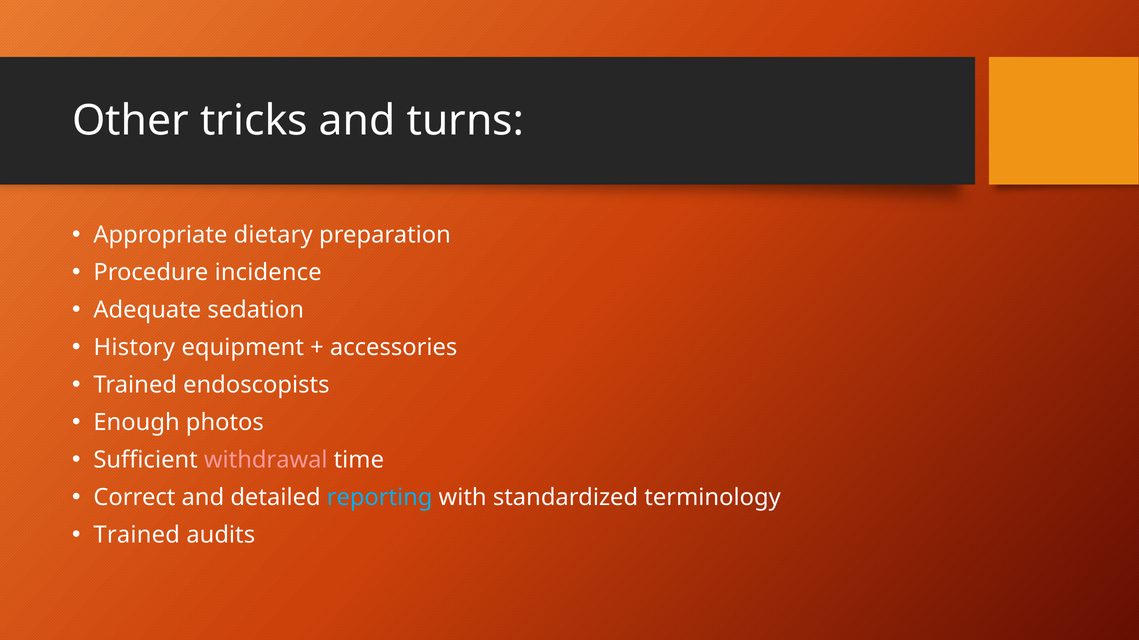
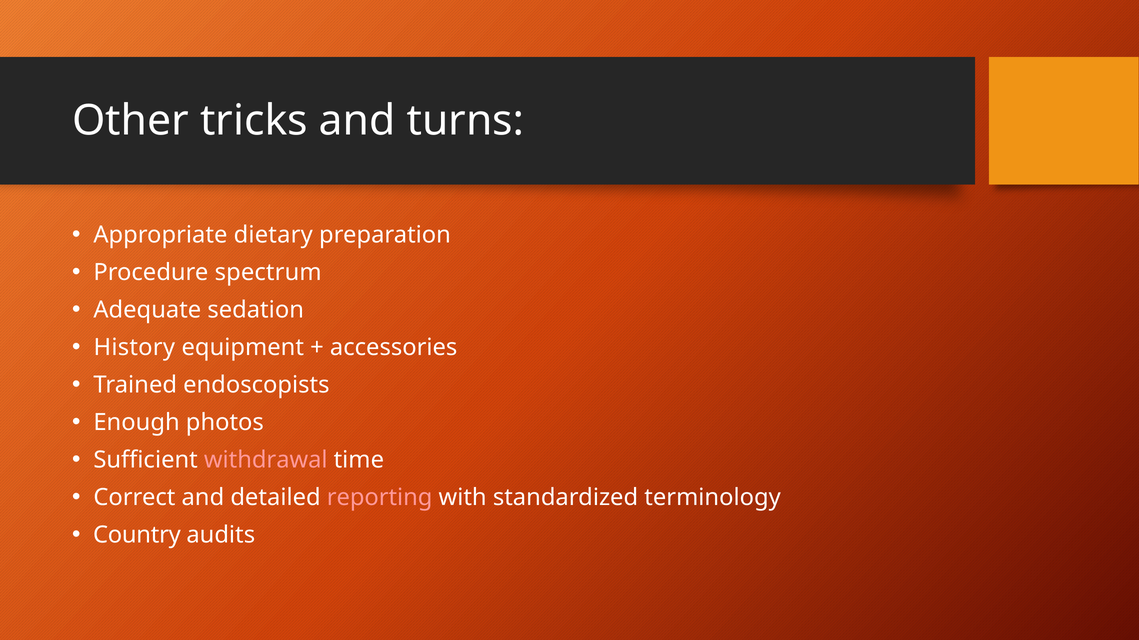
incidence: incidence -> spectrum (268, 273)
reporting colour: light blue -> pink (380, 498)
Trained: Trained -> Country (137, 535)
